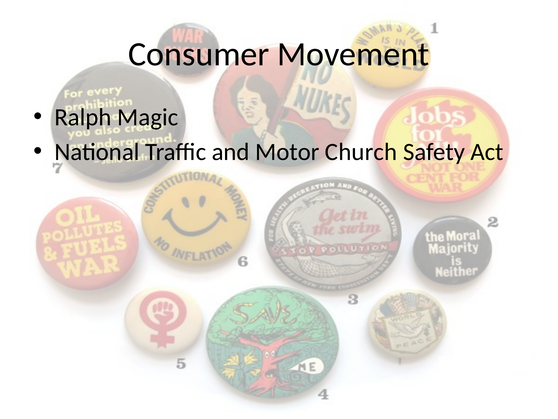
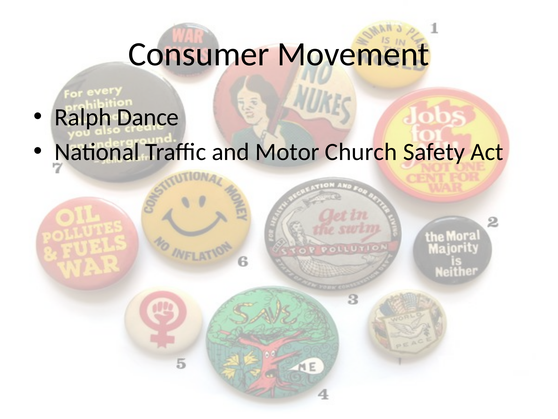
Magic: Magic -> Dance (148, 117)
